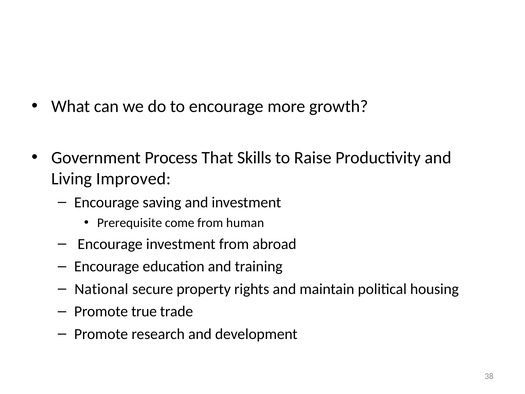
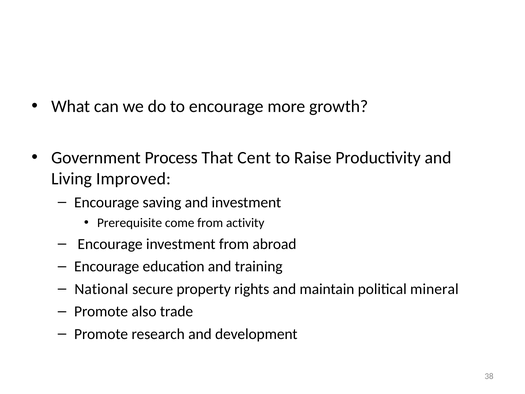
Skills: Skills -> Cent (254, 158)
human: human -> activity (245, 223)
housing: housing -> mineral (434, 289)
true: true -> also (144, 311)
